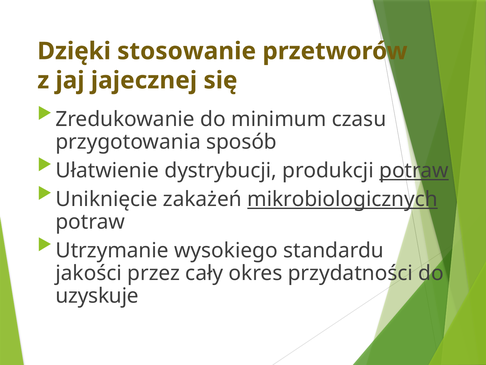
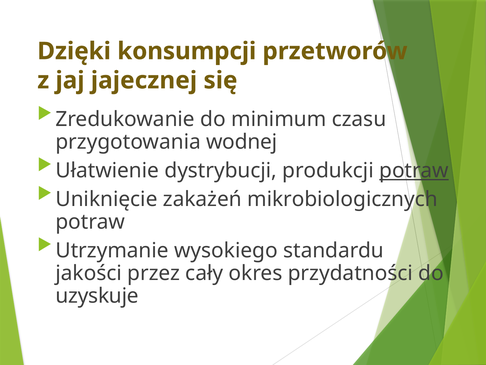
stosowanie: stosowanie -> konsumpcji (187, 51)
sposób: sposób -> wodnej (242, 142)
mikrobiologicznych underline: present -> none (342, 199)
